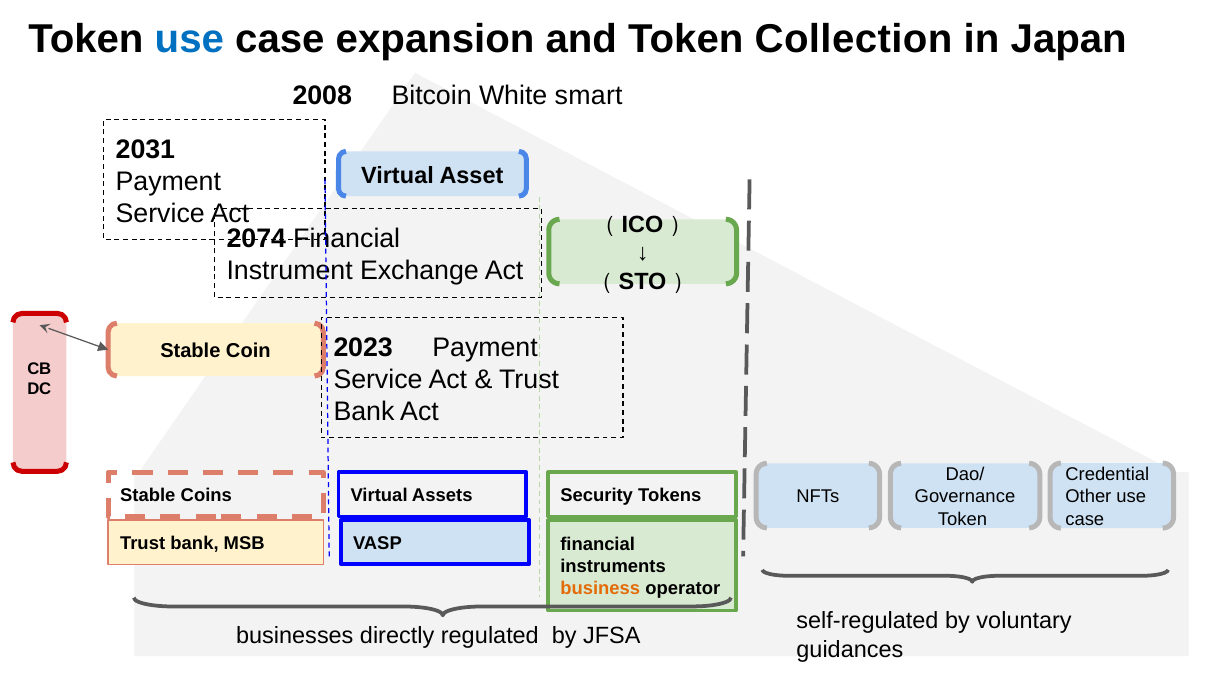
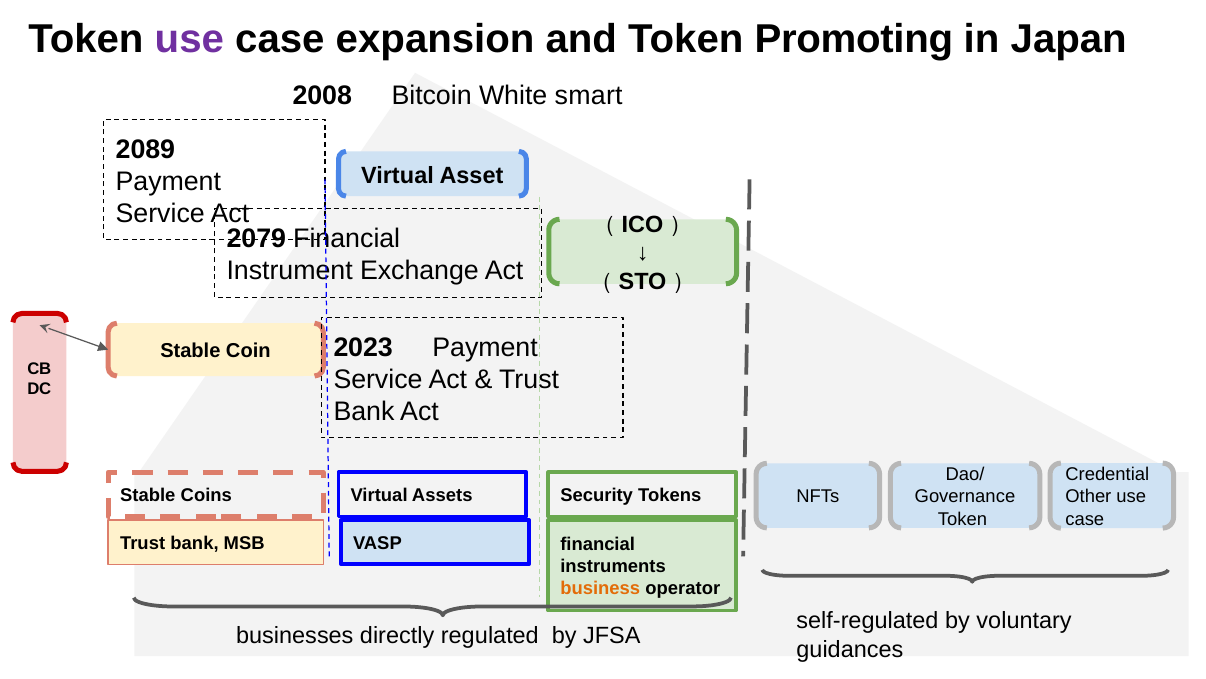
use colour: blue -> purple (189, 39)
Collection: Collection -> Promoting (854, 39)
2031: 2031 -> 2089 (145, 149)
2074: 2074 -> 2079 (256, 239)
